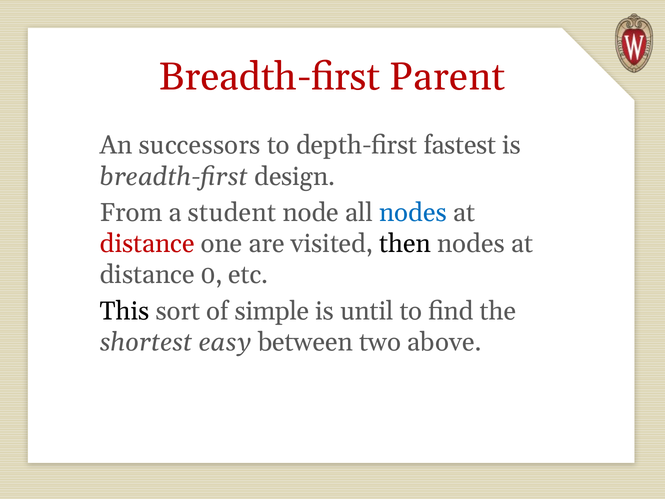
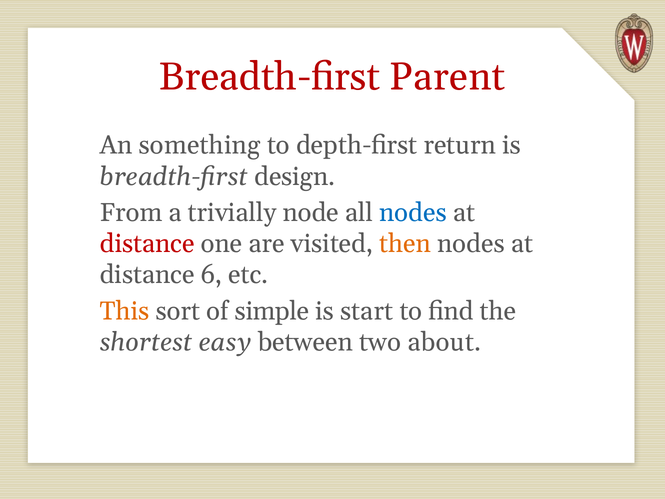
successors: successors -> something (200, 145)
fastest: fastest -> return (460, 145)
student: student -> trivially (232, 213)
then colour: black -> orange (405, 244)
0: 0 -> 6 (212, 275)
This colour: black -> orange (125, 311)
until: until -> start (367, 311)
above: above -> about (444, 342)
